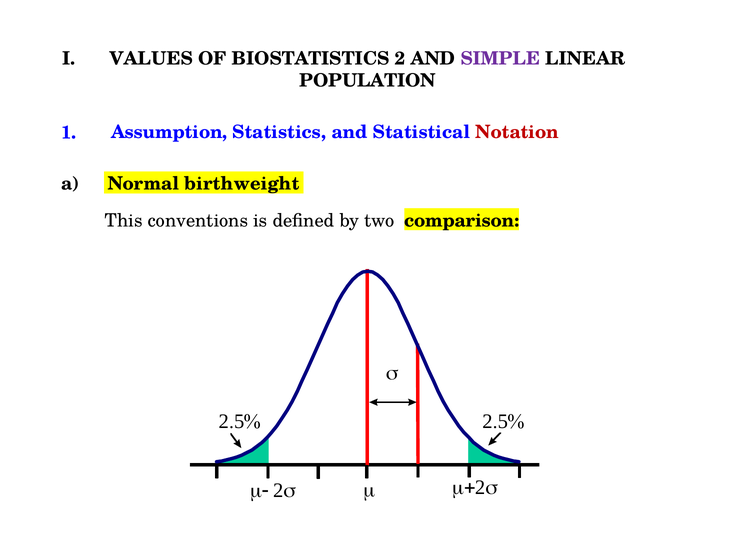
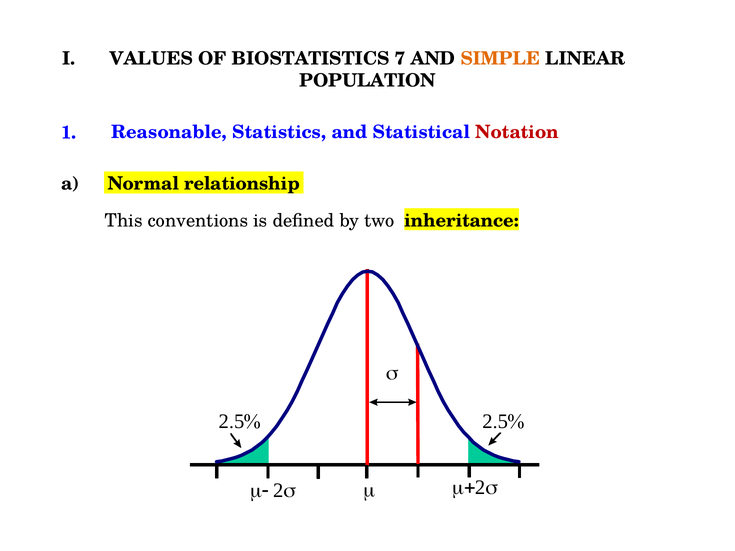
2: 2 -> 7 (400, 59)
SIMPLE colour: purple -> orange (500, 59)
Assumption: Assumption -> Reasonable (169, 132)
birthweight: birthweight -> relationship (242, 184)
comparison: comparison -> inheritance (462, 221)
